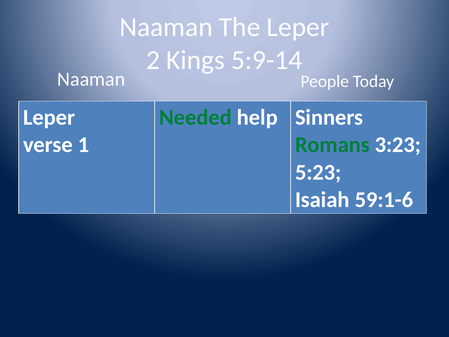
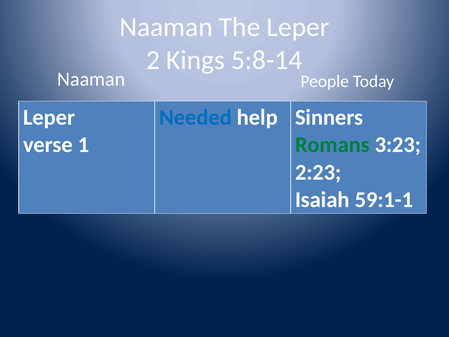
5:9-14: 5:9-14 -> 5:8-14 (267, 60)
Needed colour: green -> blue (195, 117)
5:23: 5:23 -> 2:23 (318, 172)
59:1-6: 59:1-6 -> 59:1-1 (384, 200)
